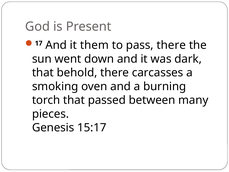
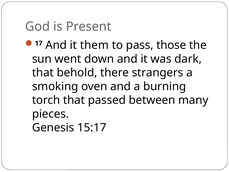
pass there: there -> those (171, 45)
carcasses: carcasses -> strangers (158, 73)
